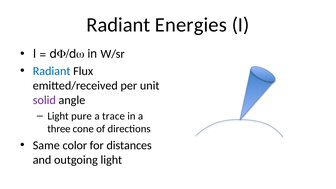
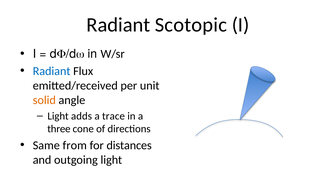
Energies: Energies -> Scotopic (191, 25)
solid colour: purple -> orange (44, 100)
pure: pure -> adds (81, 116)
color: color -> from (75, 145)
